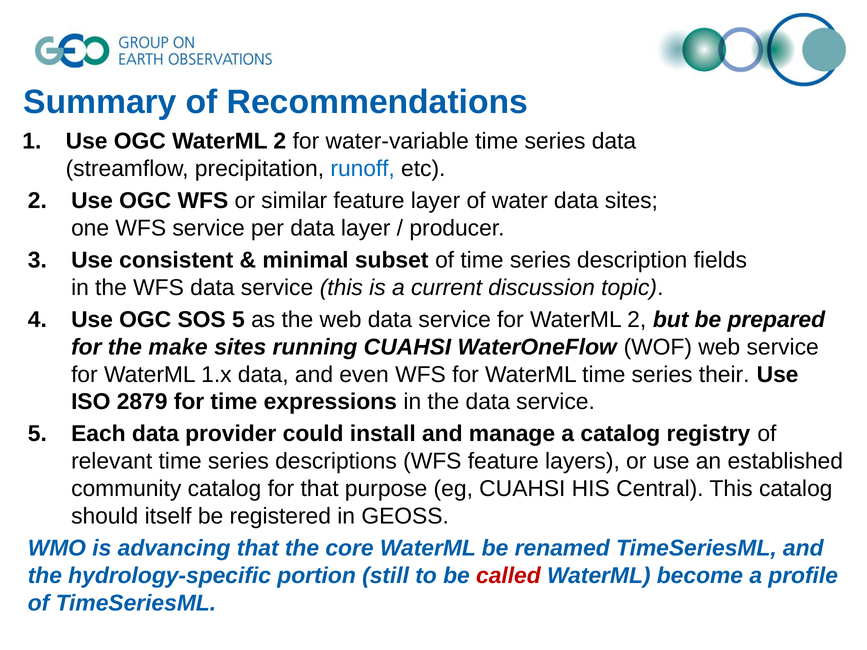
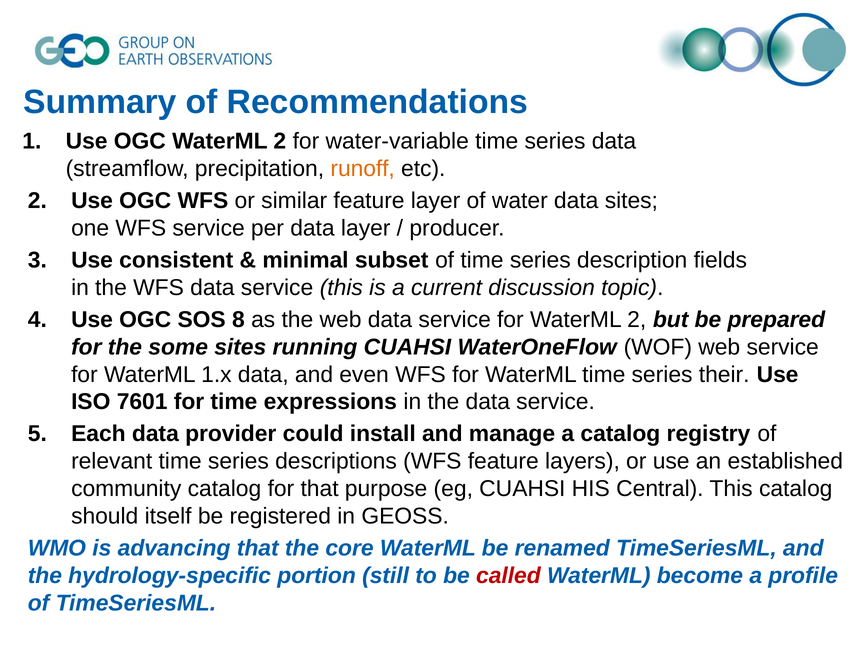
runoff colour: blue -> orange (363, 169)
SOS 5: 5 -> 8 (238, 320)
make: make -> some (178, 347)
2879: 2879 -> 7601 (142, 402)
